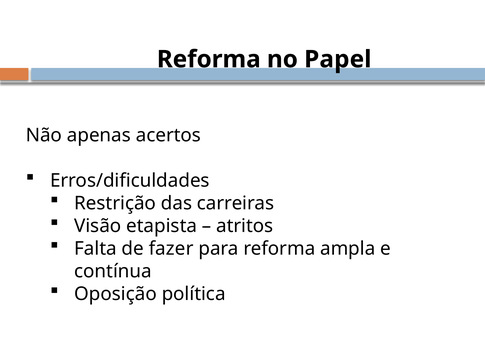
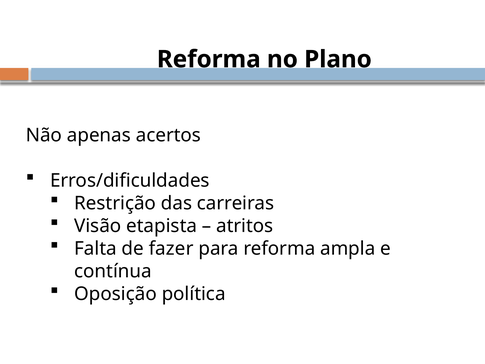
Papel: Papel -> Plano (338, 59)
